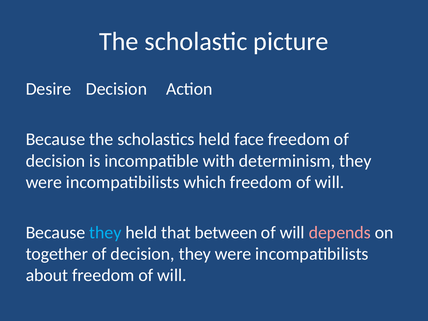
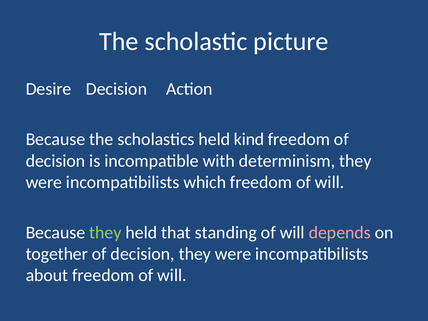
face: face -> kind (249, 139)
they colour: light blue -> light green (105, 233)
between: between -> standing (226, 233)
